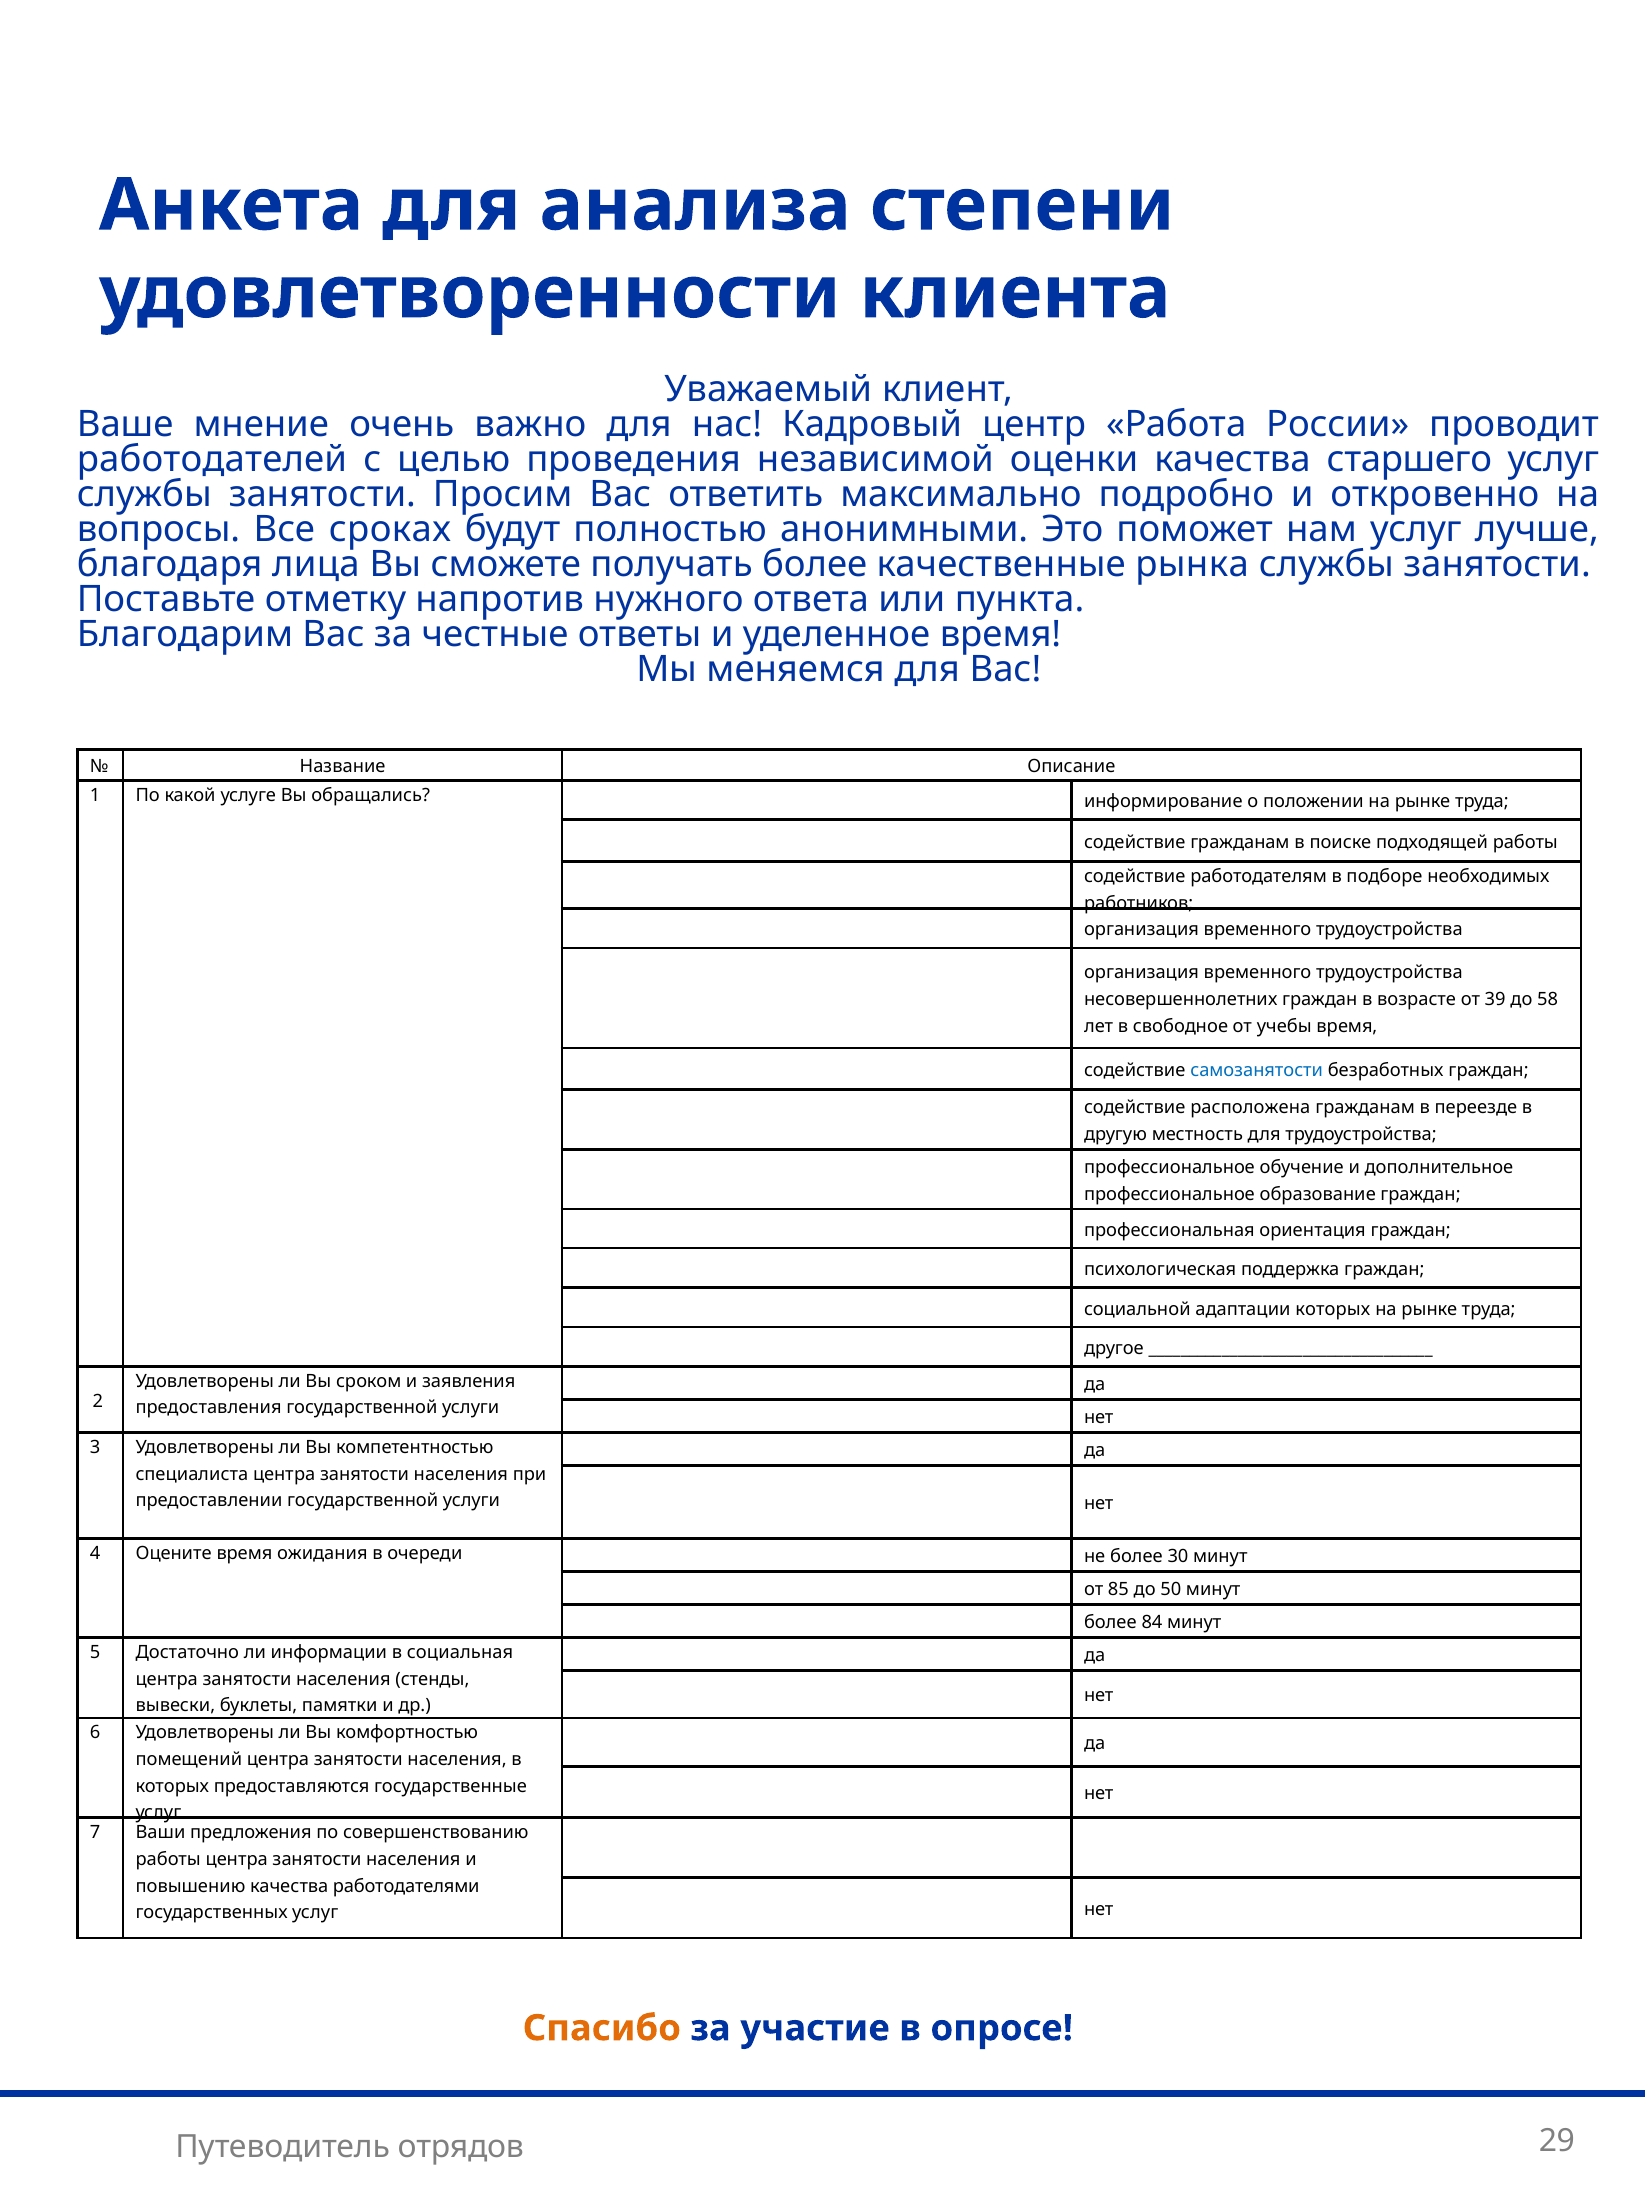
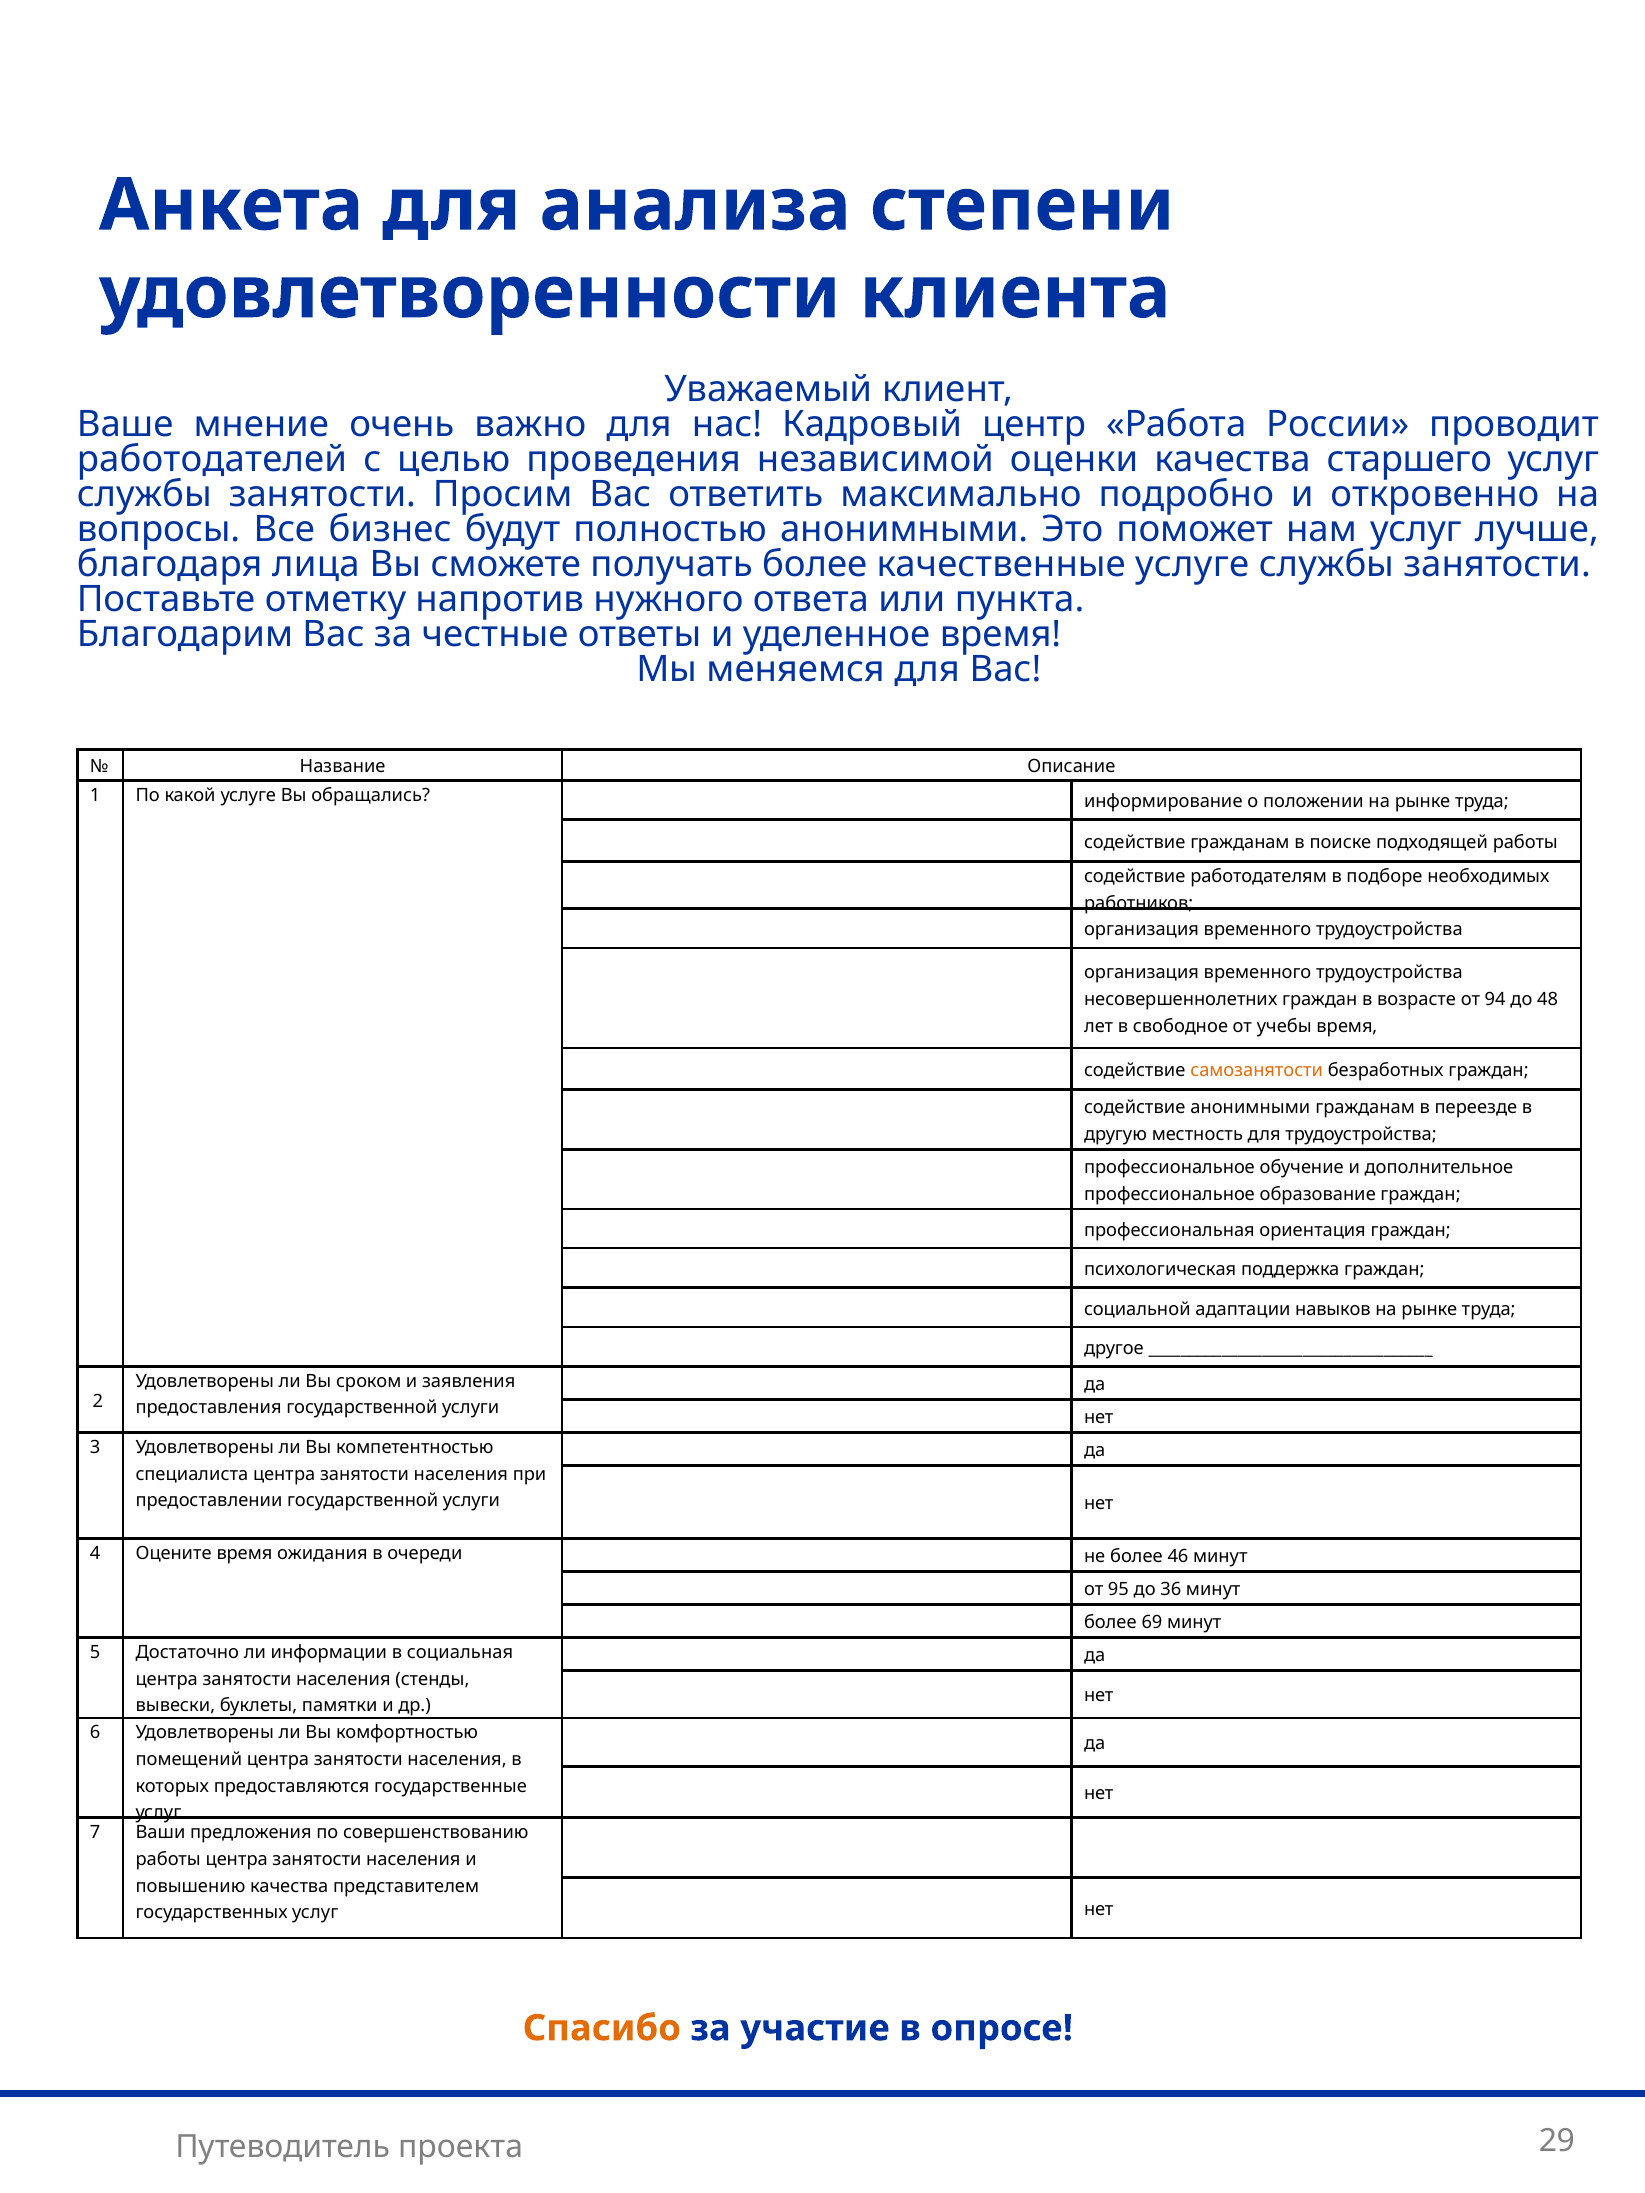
сроках: сроках -> бизнес (390, 530)
качественные рынка: рынка -> услуге (1192, 565)
39: 39 -> 94 (1495, 1000)
58: 58 -> 48 (1548, 1000)
самозанятости colour: blue -> orange (1257, 1071)
содействие расположена: расположена -> анонимными (1250, 1108)
адаптации которых: которых -> навыков (1333, 1309)
30: 30 -> 46 (1178, 1557)
85: 85 -> 95 (1118, 1590)
50: 50 -> 36 (1171, 1590)
84: 84 -> 69 (1152, 1623)
работодателями: работодателями -> представителем (406, 1886)
отрядов: отрядов -> проекта (461, 2147)
